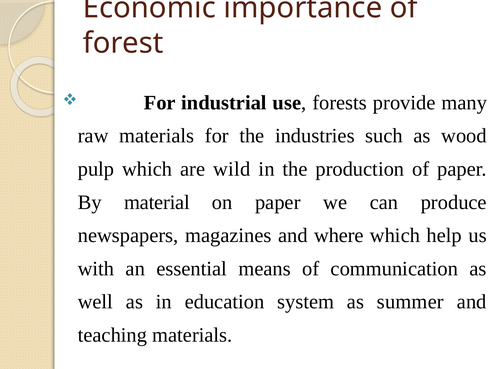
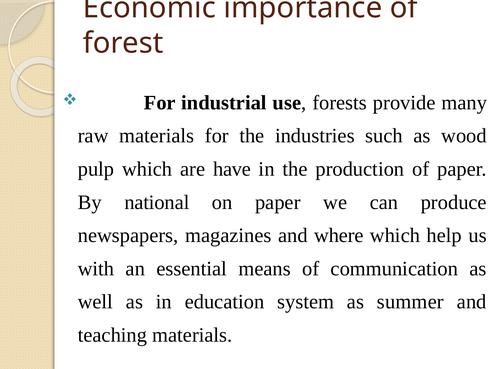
wild: wild -> have (232, 169)
material: material -> national (157, 202)
